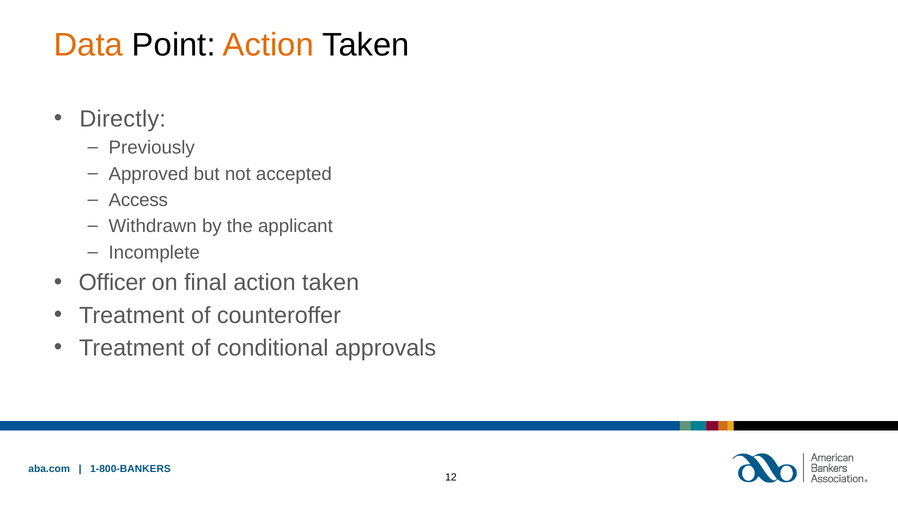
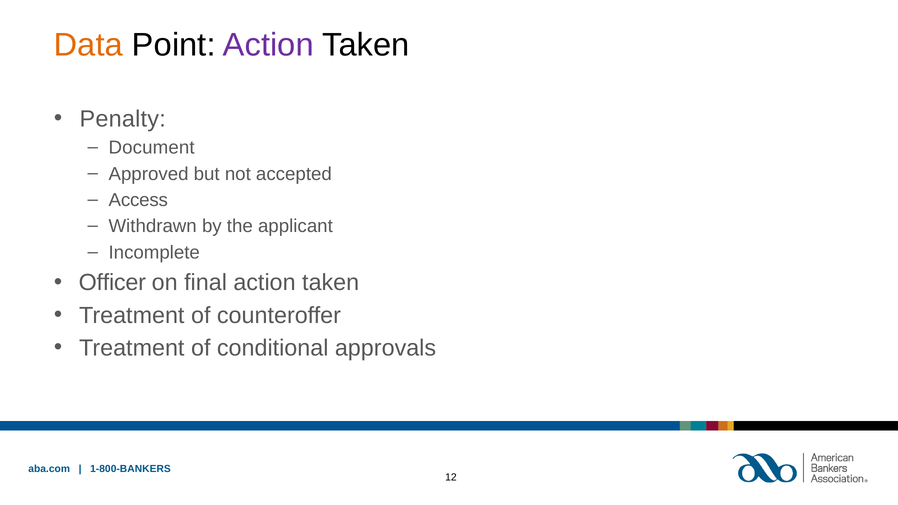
Action colour: orange -> purple (268, 45)
Directly: Directly -> Penalty (123, 119)
Previously: Previously -> Document (152, 148)
